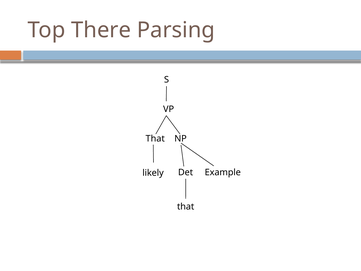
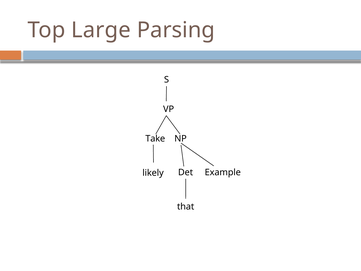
There: There -> Large (101, 30)
That: That -> Take (155, 138)
